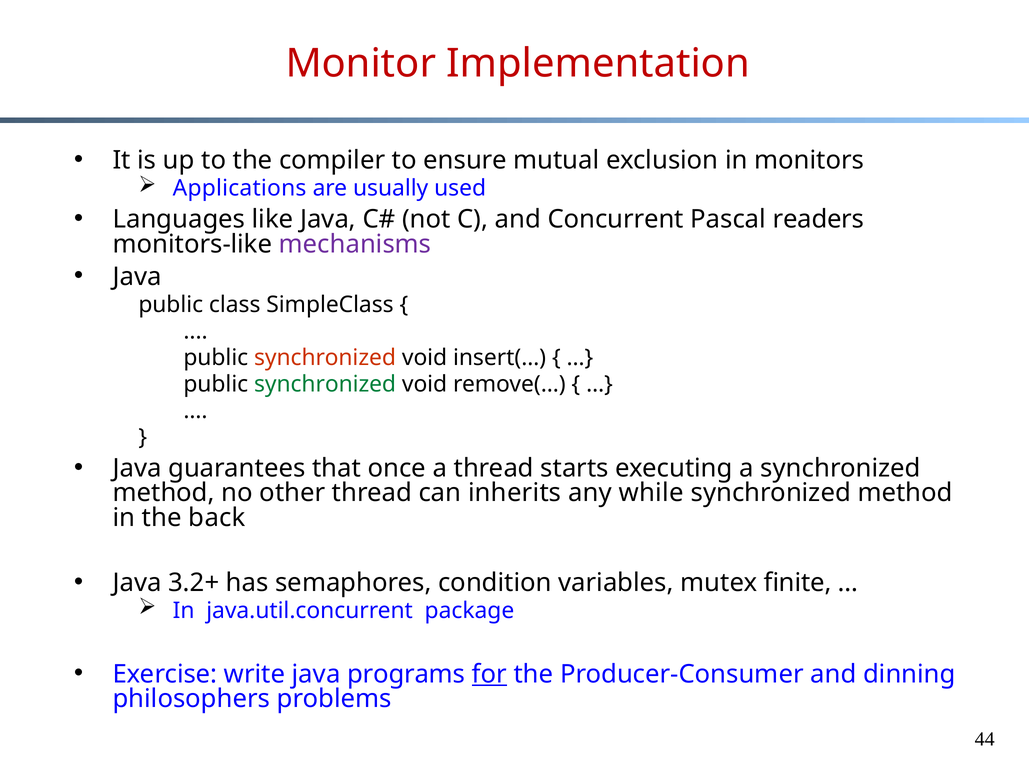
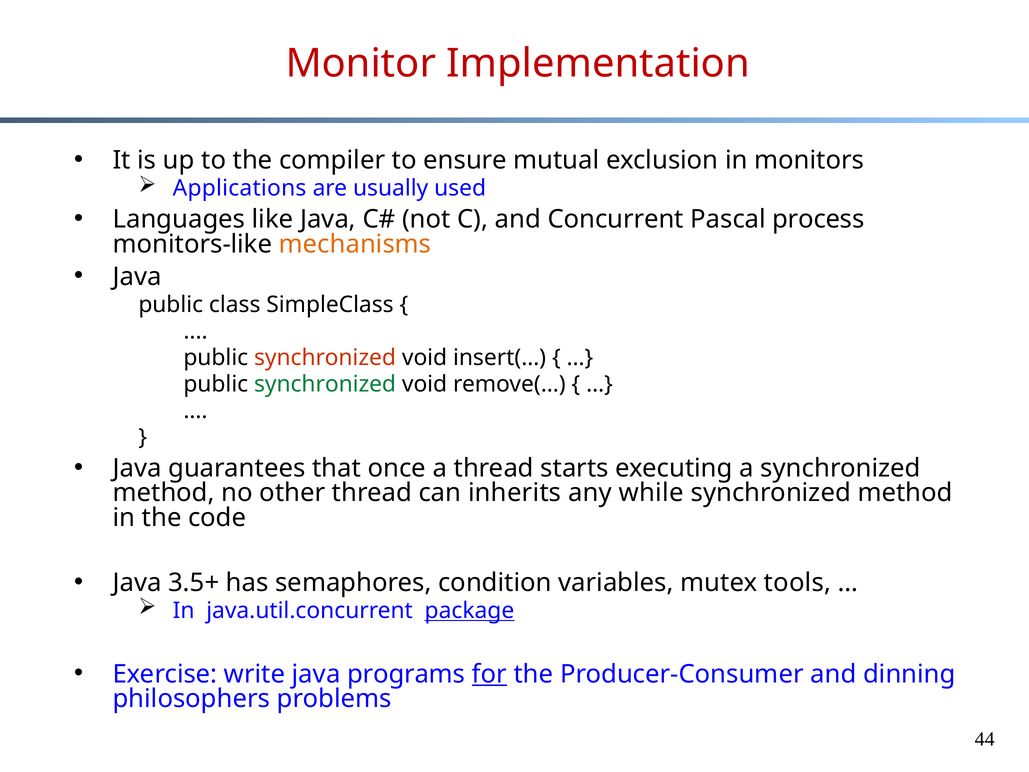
readers: readers -> process (818, 219)
mechanisms colour: purple -> orange (355, 244)
back: back -> code (217, 518)
3.2+: 3.2+ -> 3.5+ (194, 582)
finite: finite -> tools (797, 582)
package underline: none -> present (469, 610)
